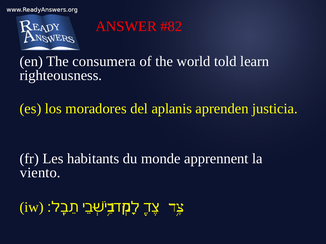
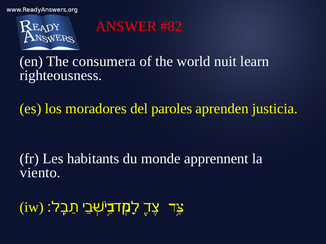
told: told -> nuit (225, 62)
aplanis: aplanis -> paroles (172, 109)
